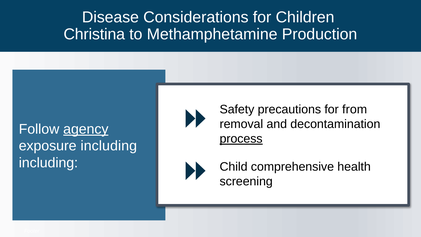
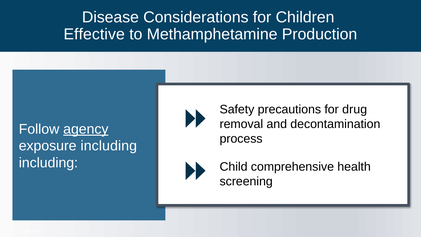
Christina: Christina -> Effective (94, 34)
from: from -> drug (355, 109)
process underline: present -> none (241, 139)
